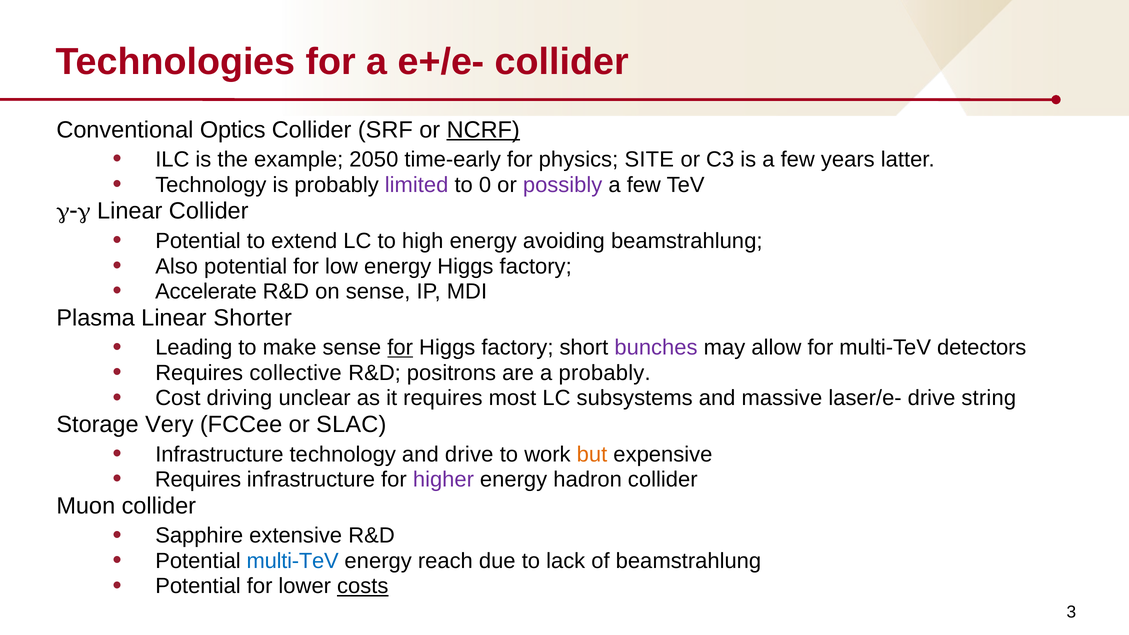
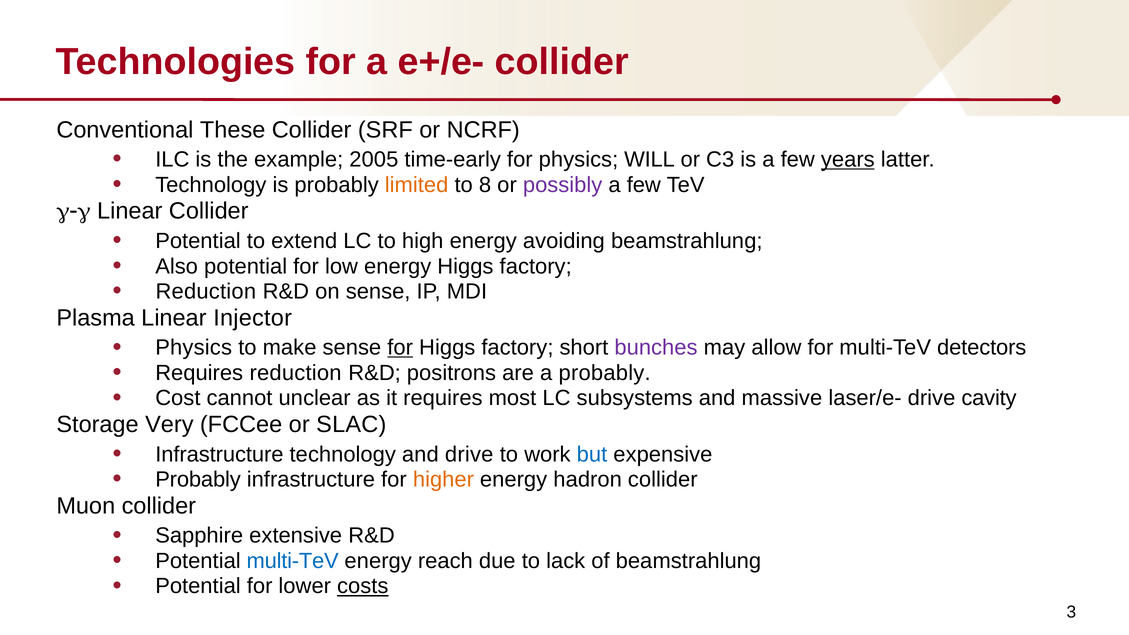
Optics: Optics -> These (233, 130)
NCRF underline: present -> none (483, 130)
2050: 2050 -> 2005 (374, 160)
SITE: SITE -> WILL (650, 160)
years underline: none -> present (848, 160)
limited colour: purple -> orange (417, 185)
0: 0 -> 8 (485, 185)
Accelerate: Accelerate -> Reduction (206, 292)
Shorter: Shorter -> Injector (253, 318)
Leading: Leading -> Physics (194, 348)
Requires collective: collective -> reduction (296, 373)
driving: driving -> cannot (239, 398)
string: string -> cavity (989, 398)
but colour: orange -> blue (592, 454)
Requires: Requires -> Probably (198, 480)
higher colour: purple -> orange (443, 480)
